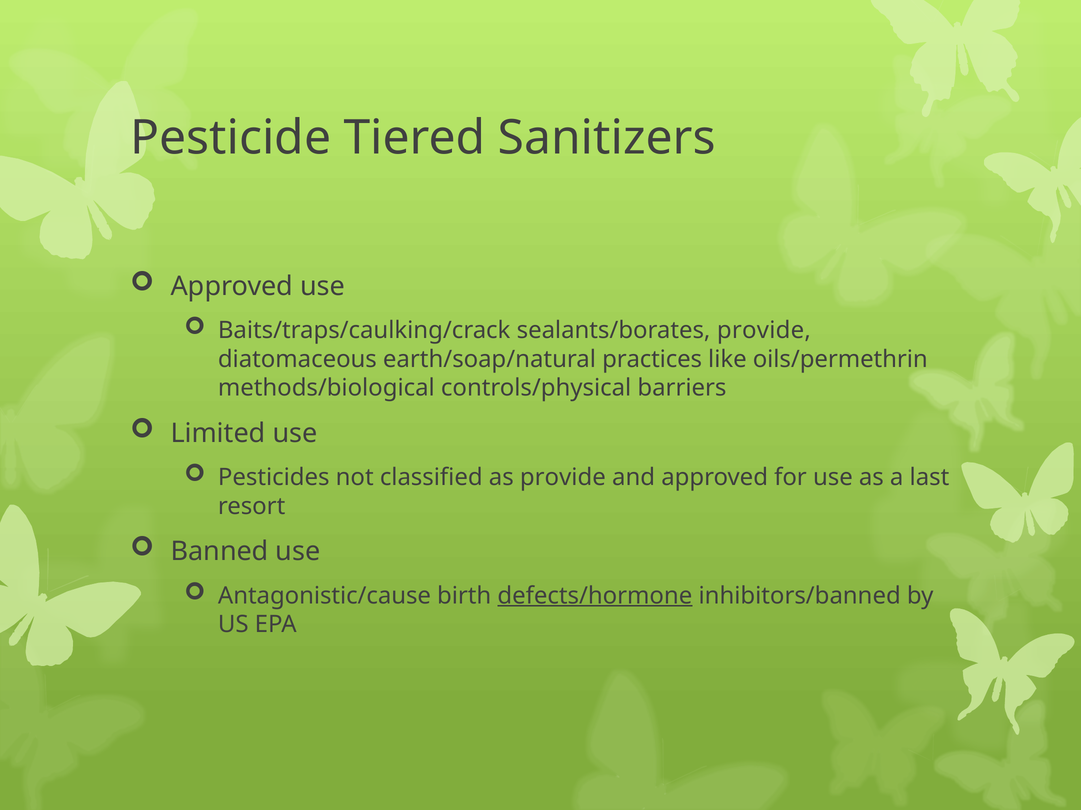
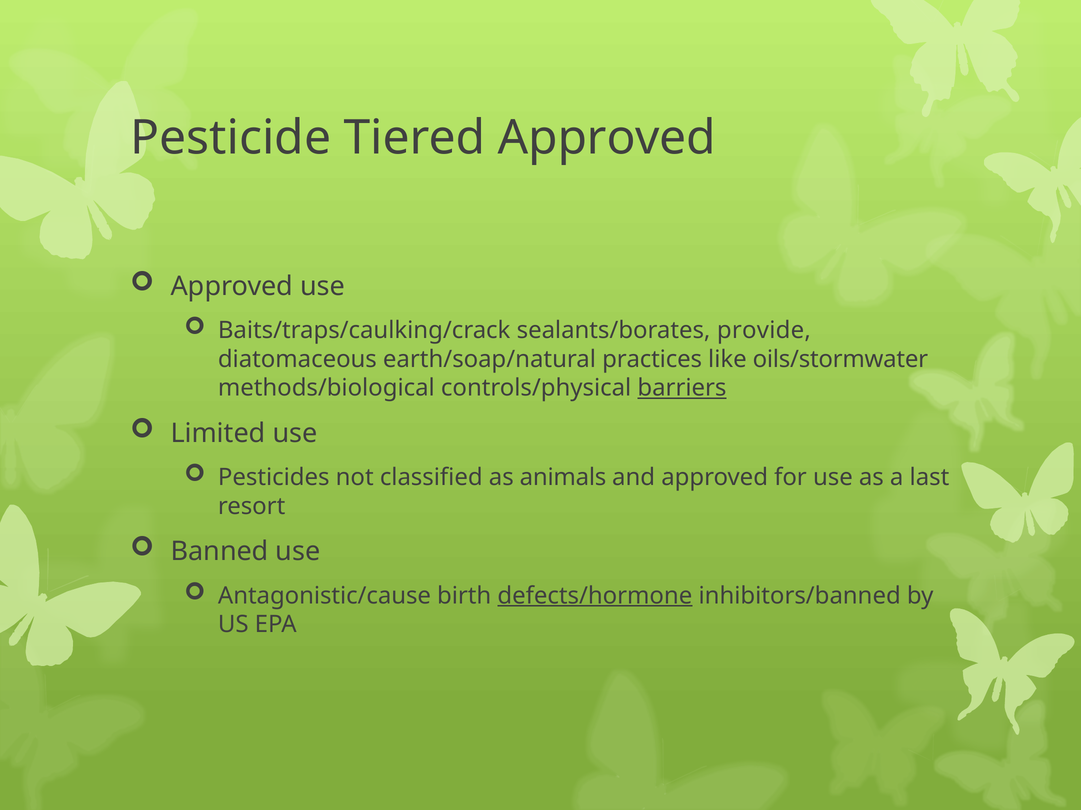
Tiered Sanitizers: Sanitizers -> Approved (607, 138)
oils/permethrin: oils/permethrin -> oils/stormwater (840, 360)
barriers underline: none -> present (682, 388)
as provide: provide -> animals (563, 478)
